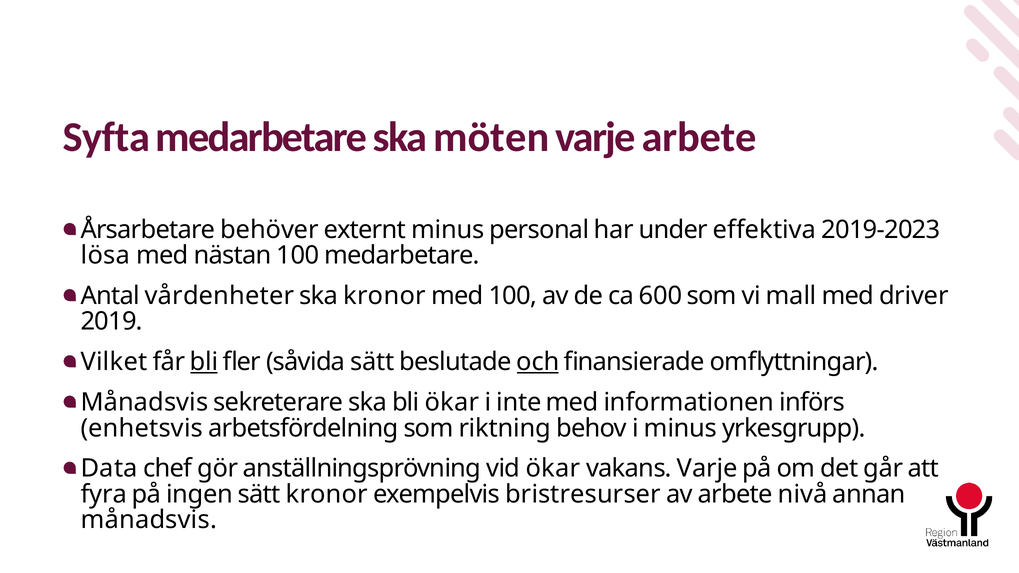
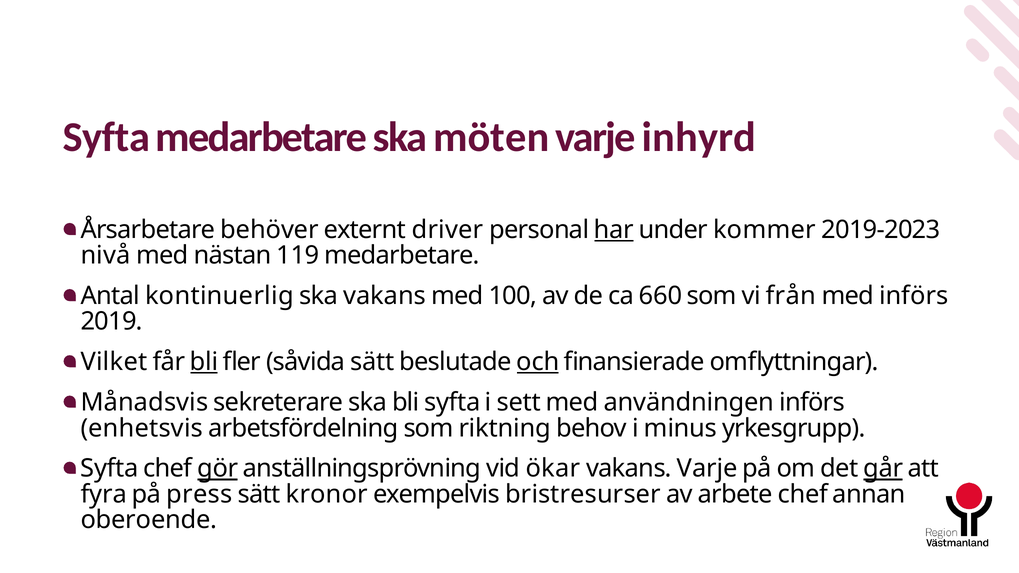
varje arbete: arbete -> inhyrd (699, 137)
externt minus: minus -> driver (448, 230)
har underline: none -> present (614, 230)
effektiva: effektiva -> kommer (764, 230)
lösa: lösa -> nivå (106, 255)
nästan 100: 100 -> 119 (298, 255)
vårdenheter: vårdenheter -> kontinuerlig (219, 296)
ska kronor: kronor -> vakans (385, 296)
600: 600 -> 660 (661, 296)
mall: mall -> från (791, 296)
med driver: driver -> införs (914, 296)
bli ökar: ökar -> syfta (452, 403)
inte: inte -> sett (519, 403)
informationen: informationen -> användningen (689, 403)
Data: Data -> Syfta (109, 469)
gör underline: none -> present (218, 469)
går underline: none -> present (883, 469)
ingen: ingen -> press (199, 494)
arbete nivå: nivå -> chef (803, 494)
månadsvis: månadsvis -> oberoende (149, 520)
